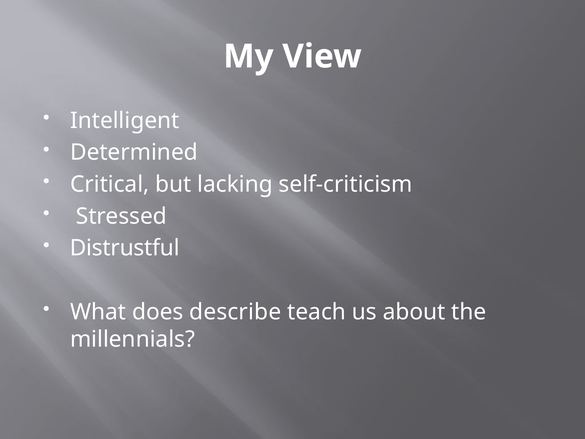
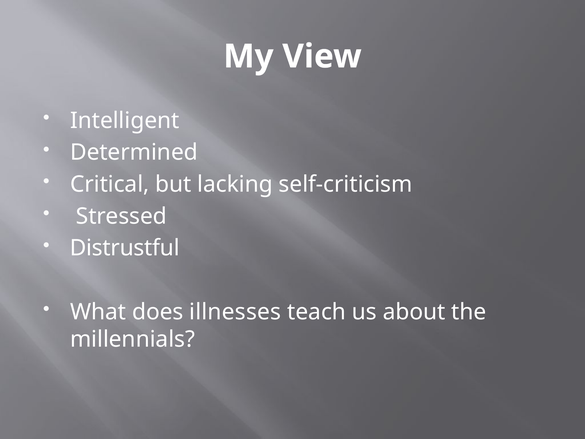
describe: describe -> illnesses (235, 312)
